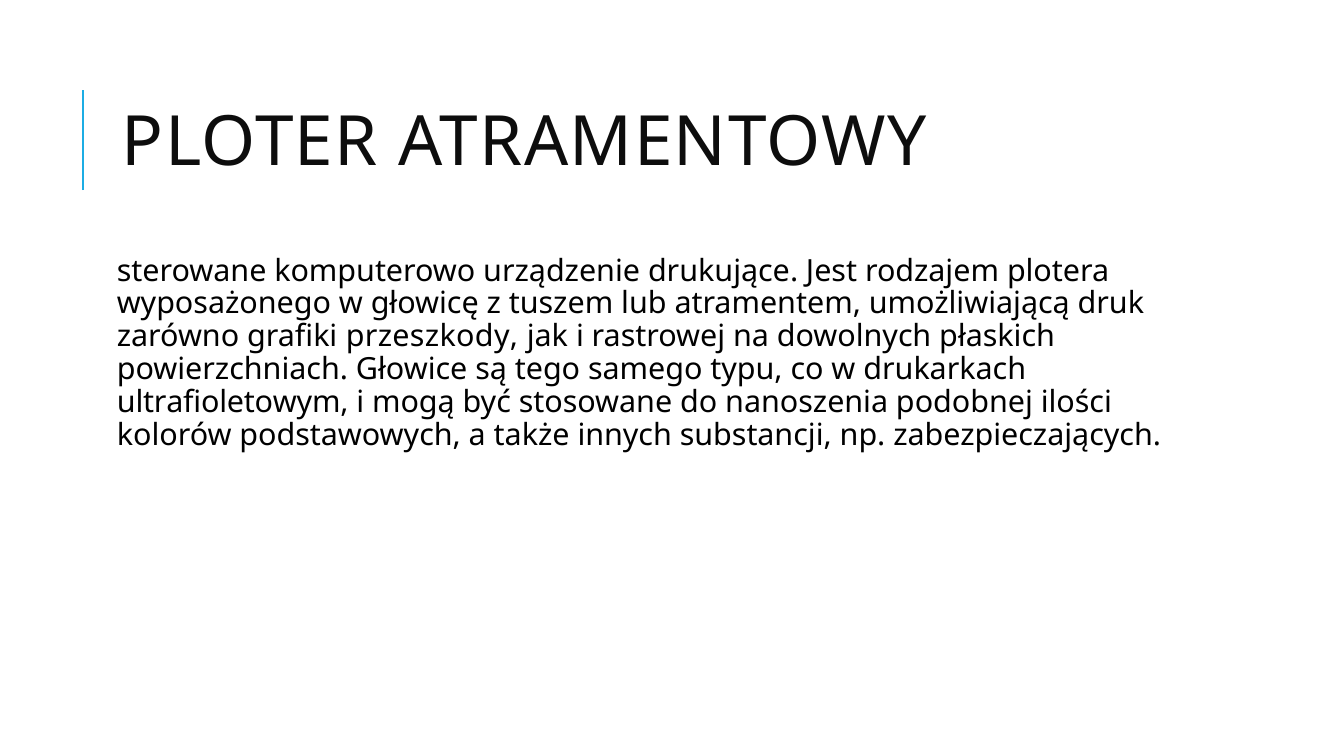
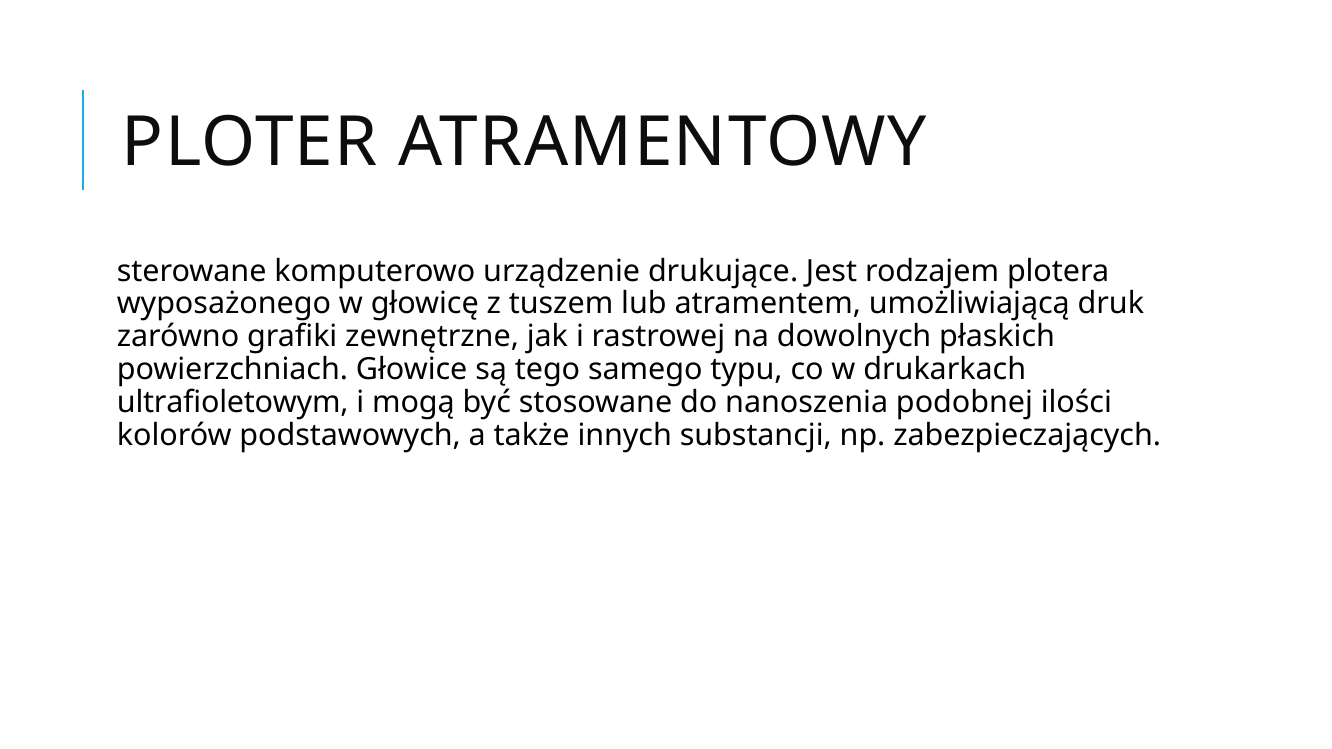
przeszkody: przeszkody -> zewnętrzne (432, 337)
